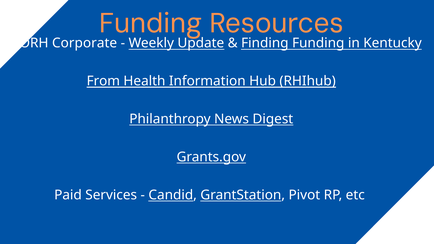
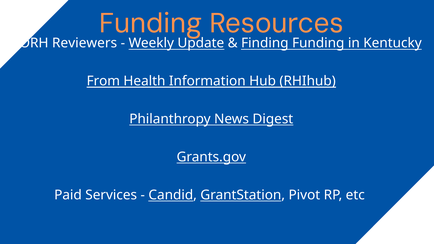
Corporate: Corporate -> Reviewers (85, 43)
